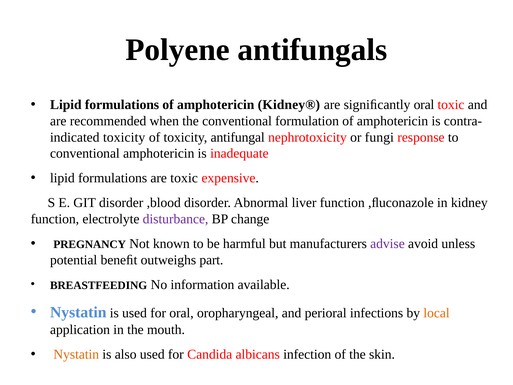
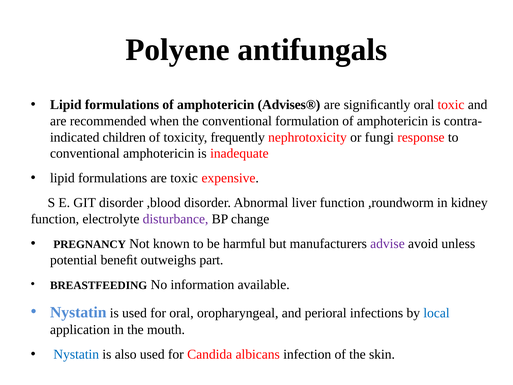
Kidney®: Kidney® -> Advises® (289, 105)
toxicity: toxicity -> children (124, 137)
antifungal: antifungal -> frequently (238, 137)
,ﬂuconazole: ,ﬂuconazole -> ,roundworm (401, 203)
local colour: orange -> blue (436, 313)
Nystatin colour: orange -> blue (76, 354)
